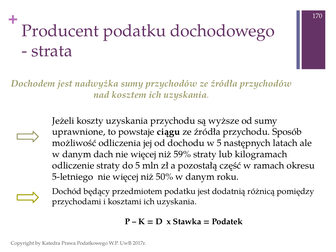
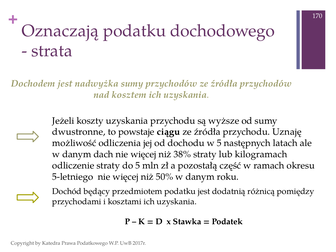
Producent: Producent -> Oznaczają (60, 31)
uprawnione: uprawnione -> dwustronne (79, 132)
Sposób: Sposób -> Uznaję (287, 132)
59%: 59% -> 38% (182, 154)
